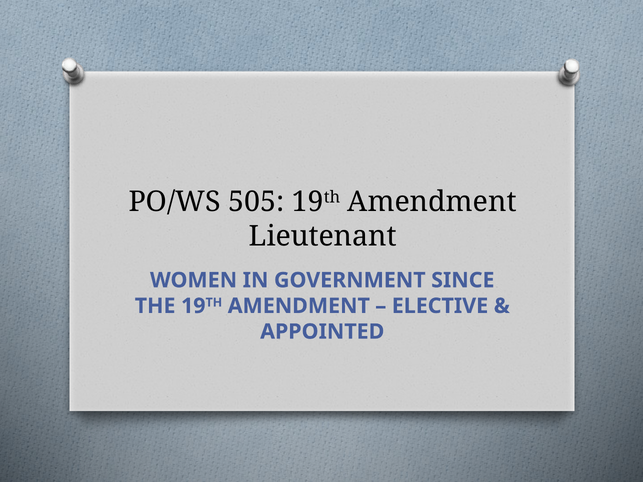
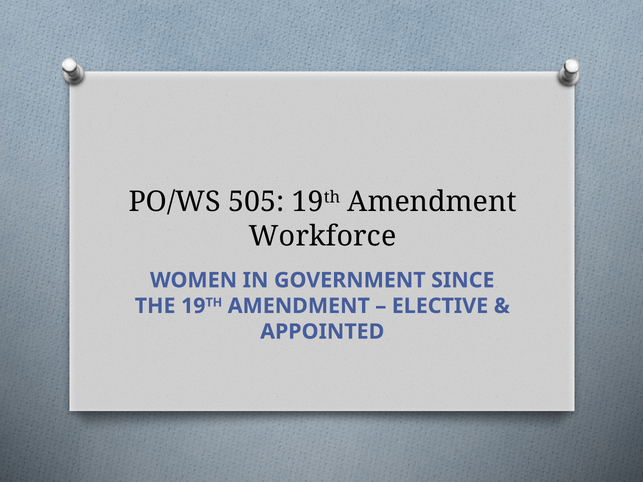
Lieutenant: Lieutenant -> Workforce (323, 236)
